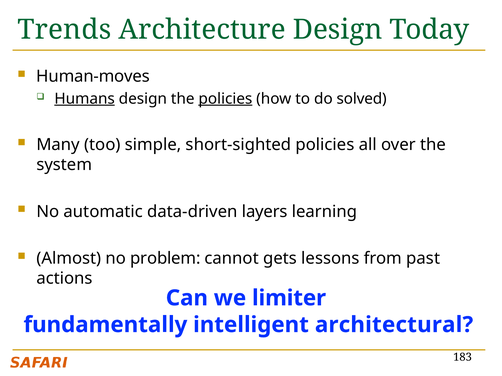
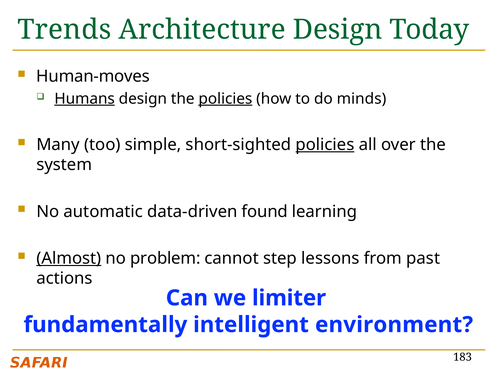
solved: solved -> minds (361, 99)
policies underline: none -> present (325, 145)
layers: layers -> found (265, 212)
Almost underline: none -> present (69, 259)
gets: gets -> step (280, 259)
architectural: architectural -> environment (394, 325)
